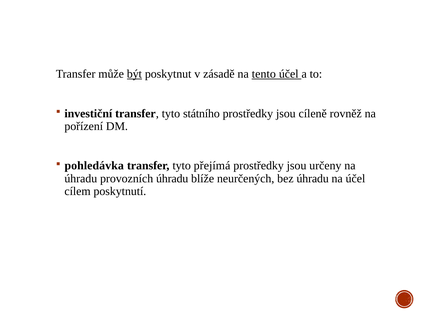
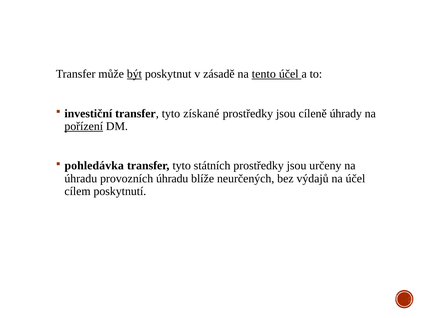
státního: státního -> získané (201, 113)
rovněž: rovněž -> úhrady (346, 113)
pořízení underline: none -> present (84, 126)
přejímá: přejímá -> státních (212, 166)
bez úhradu: úhradu -> výdajů (313, 178)
